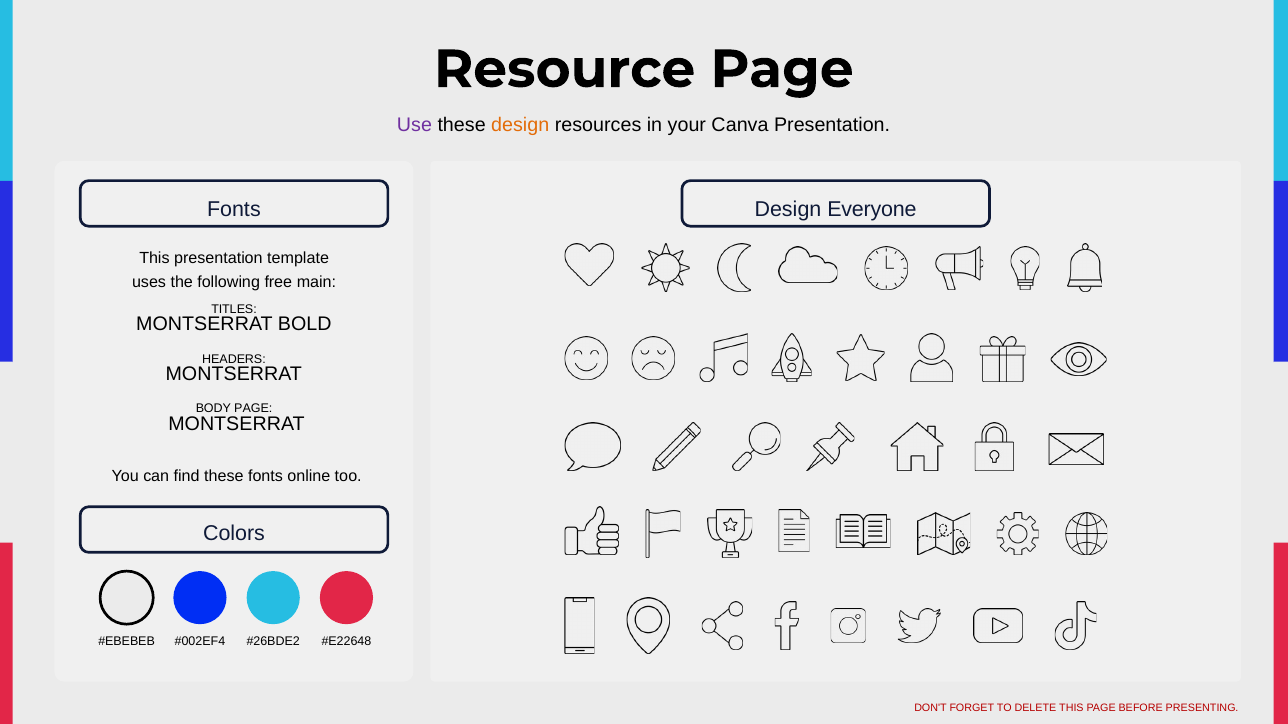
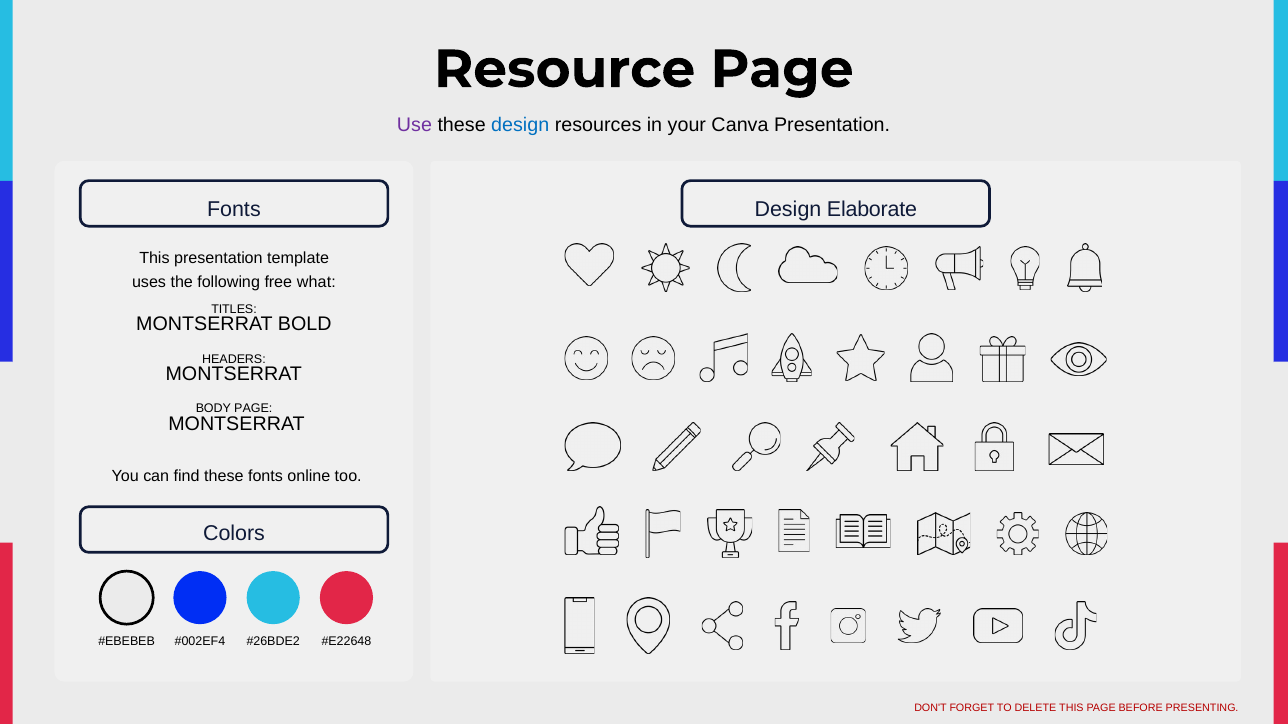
design colour: orange -> blue (520, 126)
Everyone: Everyone -> Elaborate (872, 210)
main: main -> what (316, 282)
